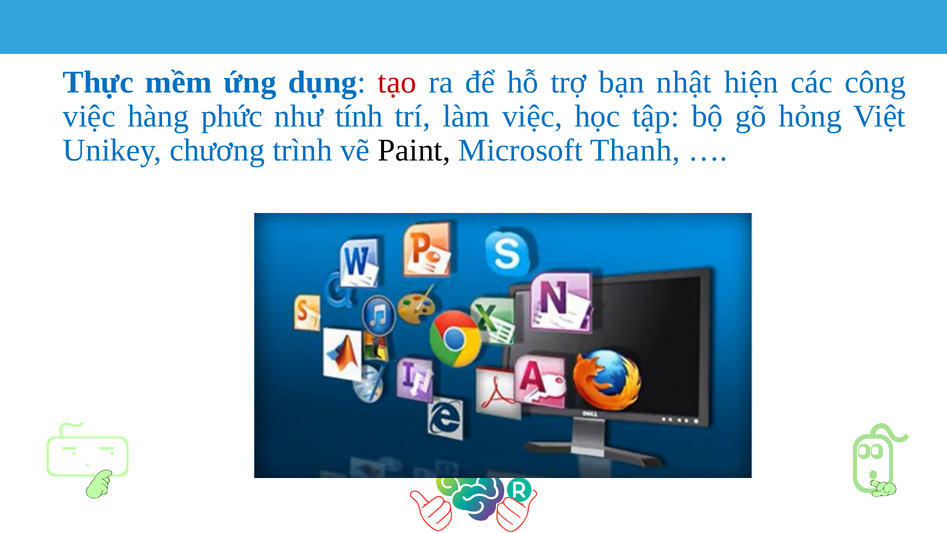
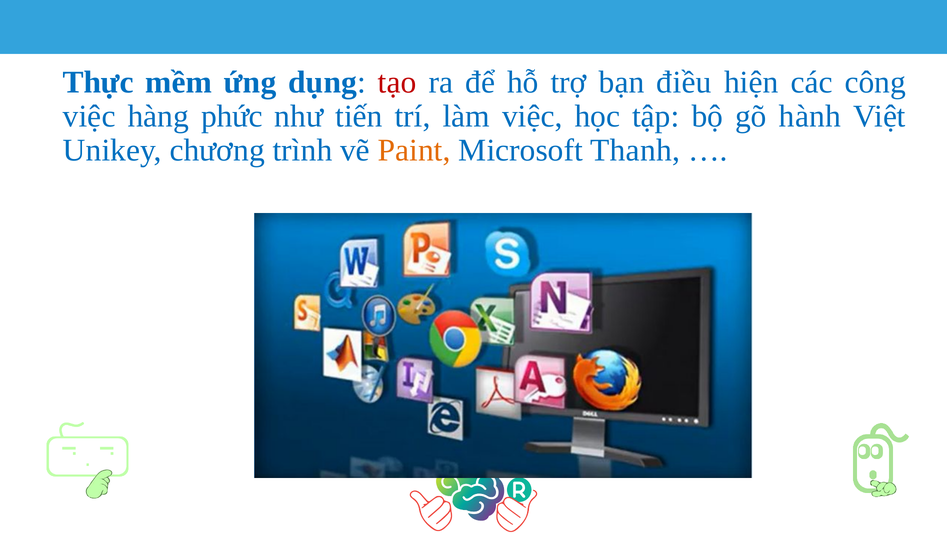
nhật: nhật -> điều (684, 82)
như tính: tính -> tiến (359, 116)
hỏng: hỏng -> hành (810, 116)
Paint colour: black -> orange (414, 150)
